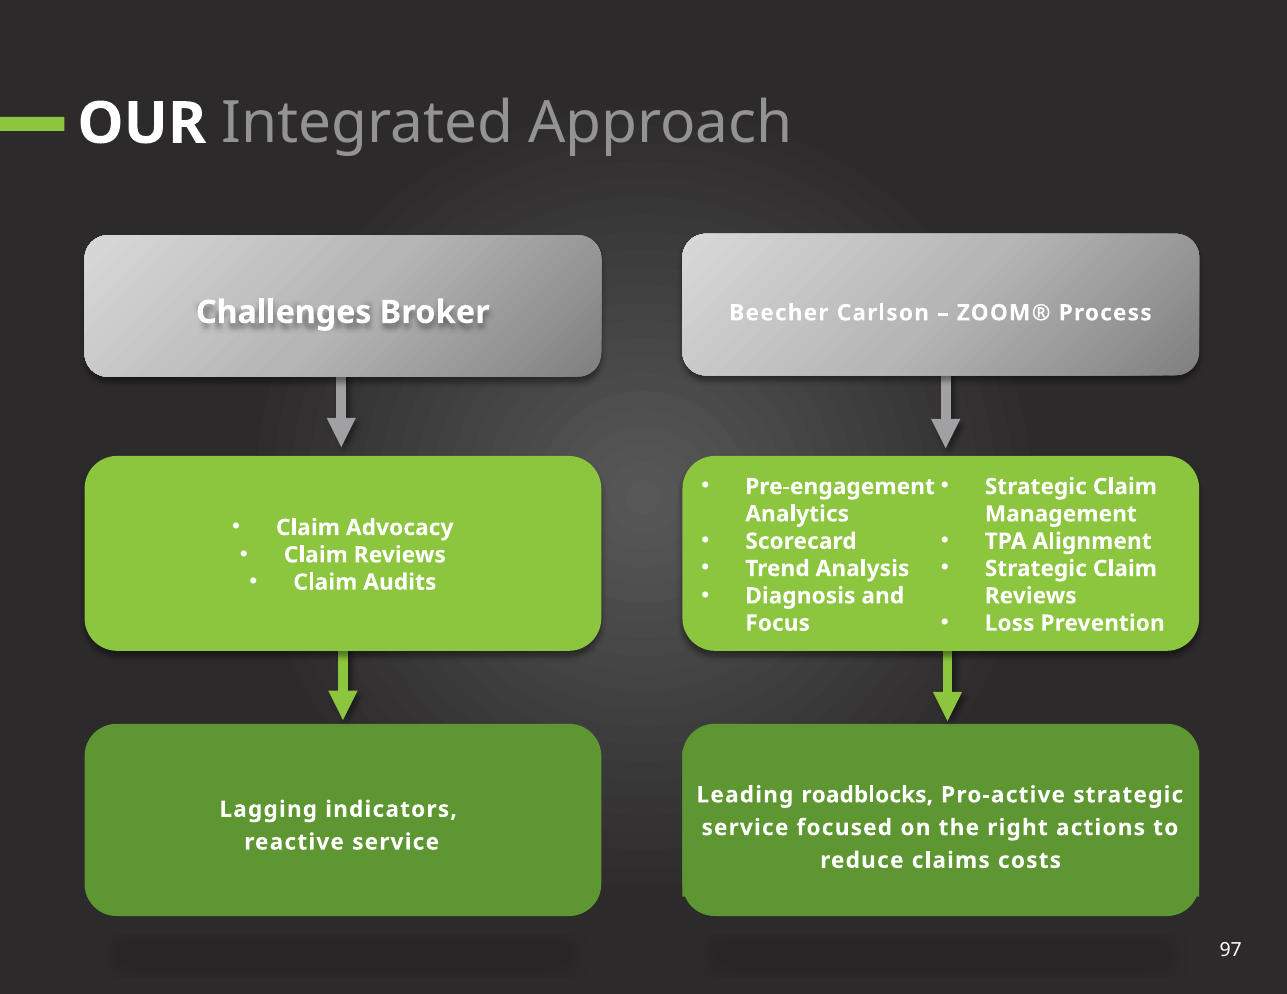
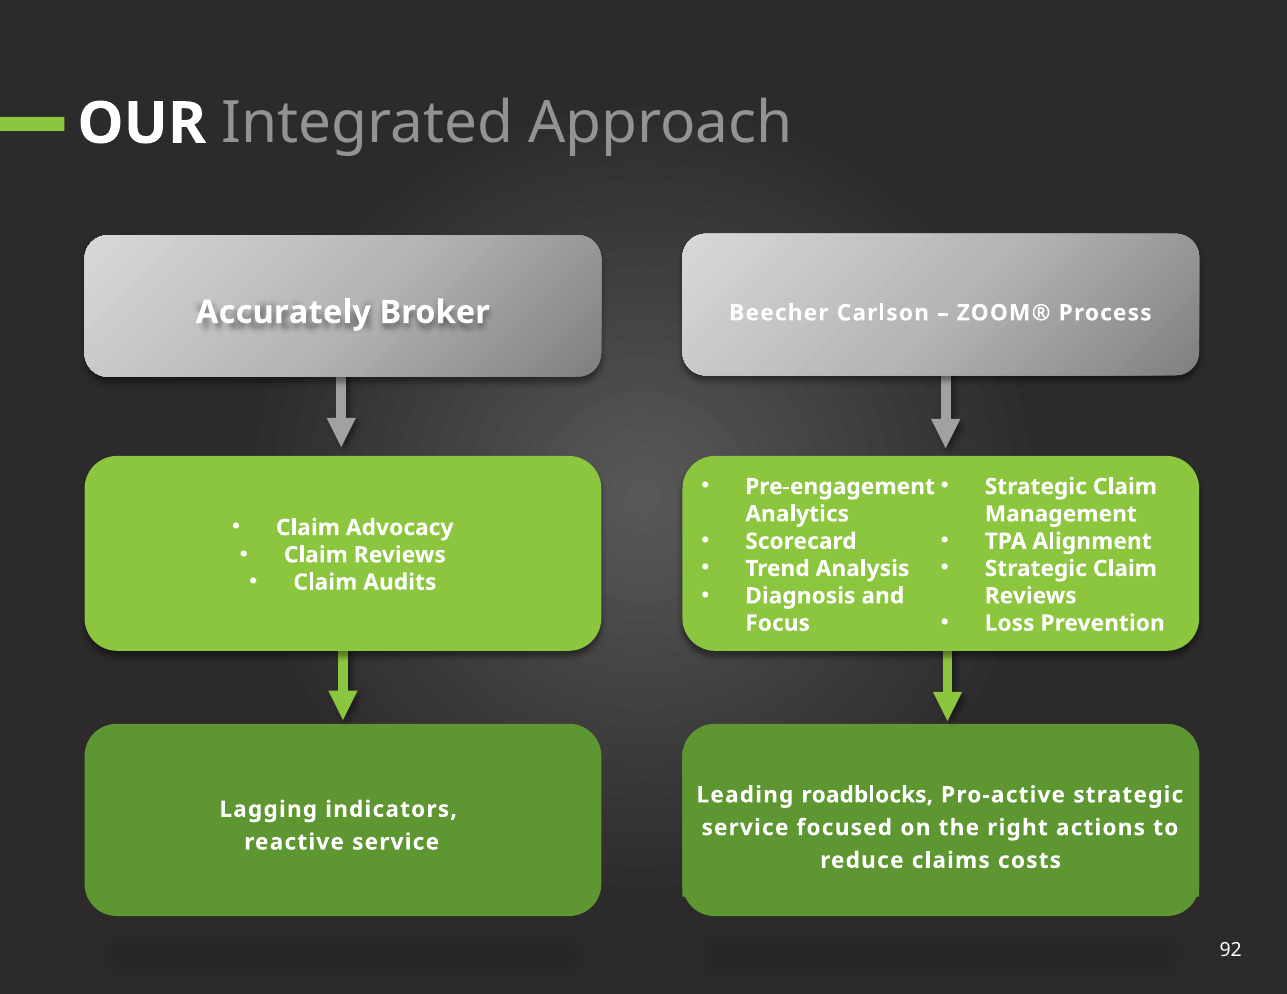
Challenges: Challenges -> Accurately (283, 312)
97: 97 -> 92 (1231, 950)
